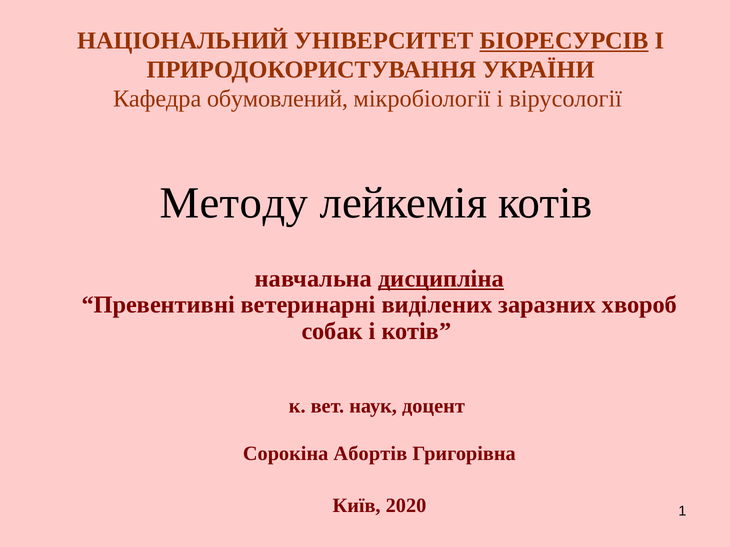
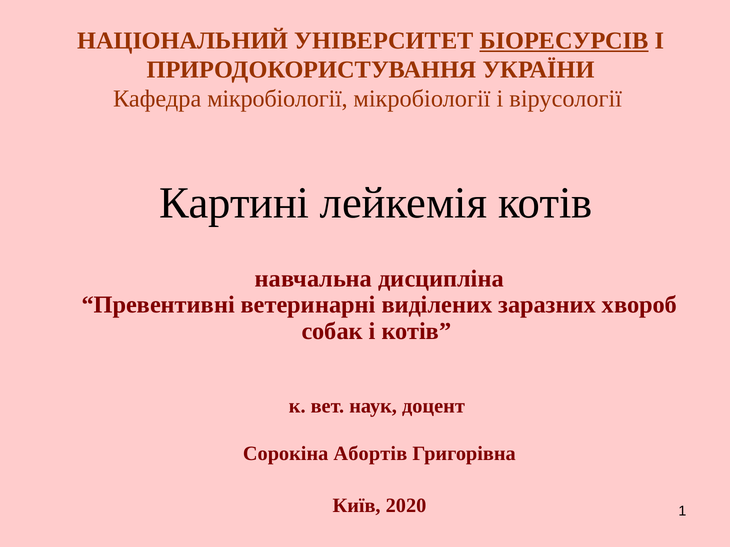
Кафедра обумовлений: обумовлений -> мікробіології (277, 99)
Методу: Методу -> Картині (234, 203)
дисципліна underline: present -> none (441, 279)
